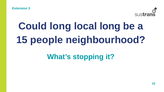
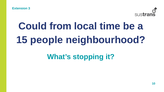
Could long: long -> from (61, 26)
local long: long -> time (110, 26)
